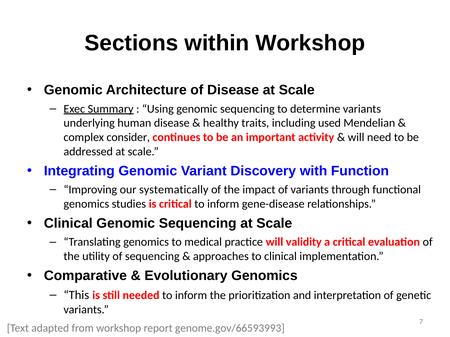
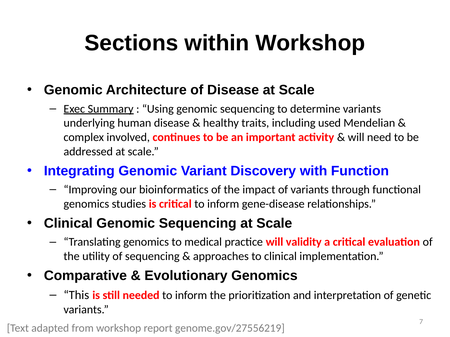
consider: consider -> involved (128, 137)
systematically: systematically -> bioinformatics (174, 190)
genome.gov/66593993: genome.gov/66593993 -> genome.gov/27556219 (230, 328)
